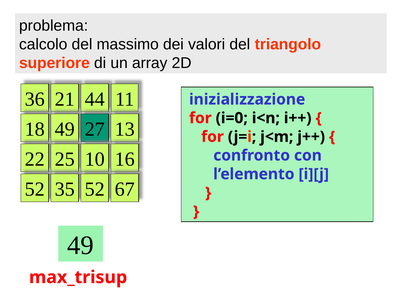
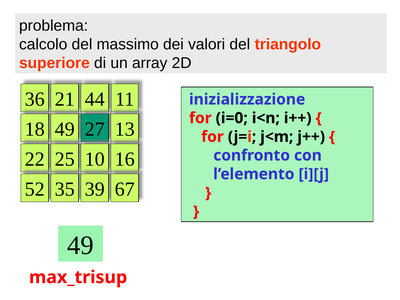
35 52: 52 -> 39 (95, 189)
